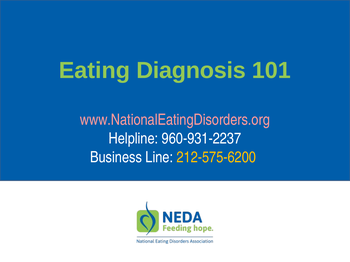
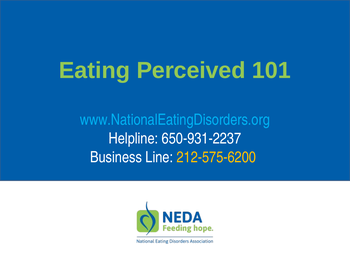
Diagnosis: Diagnosis -> Perceived (191, 71)
www.NationalEatingDisorders.org colour: pink -> light blue (175, 120)
960-931-2237: 960-931-2237 -> 650-931-2237 (201, 139)
